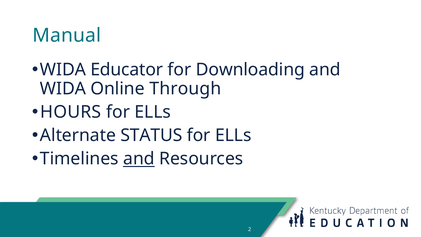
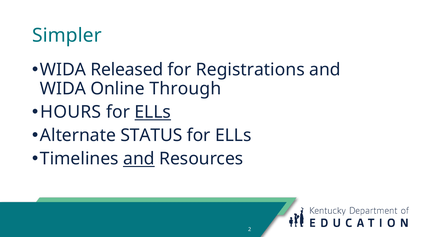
Manual: Manual -> Simpler (67, 35)
Educator: Educator -> Released (127, 70)
Downloading: Downloading -> Registrations (250, 70)
ELLs underline: none -> present (153, 112)
